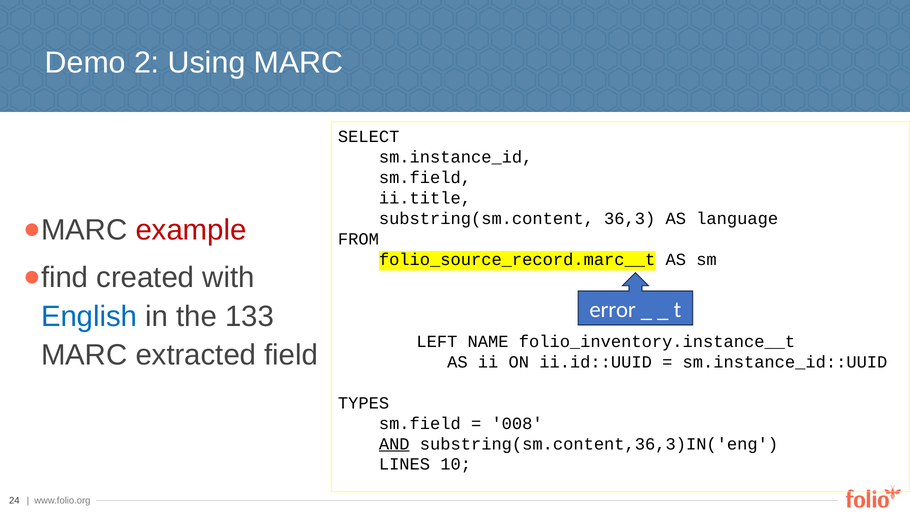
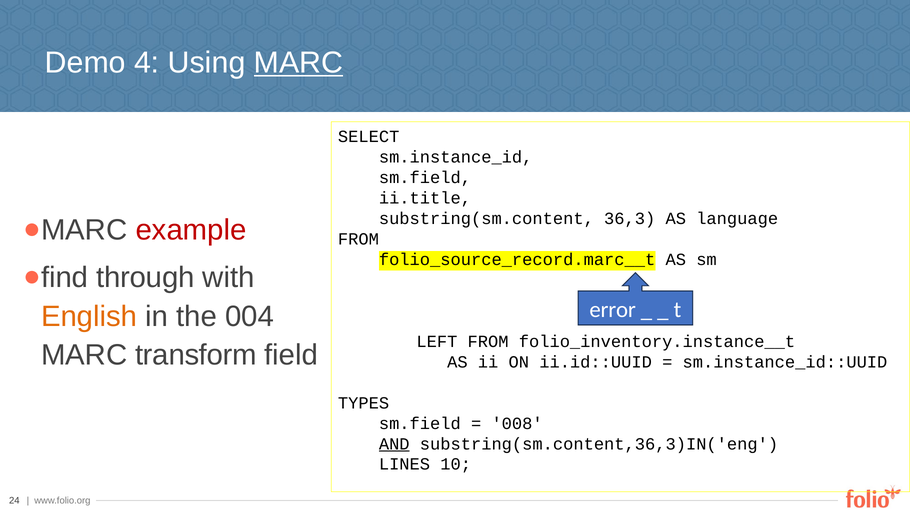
2: 2 -> 4 (147, 63)
MARC underline: none -> present (299, 63)
created: created -> through (145, 277)
English colour: blue -> orange (89, 316)
133: 133 -> 004 (250, 316)
LEFT NAME: NAME -> FROM (488, 341)
extracted: extracted -> transform (196, 355)
